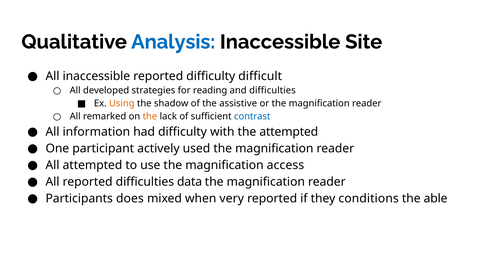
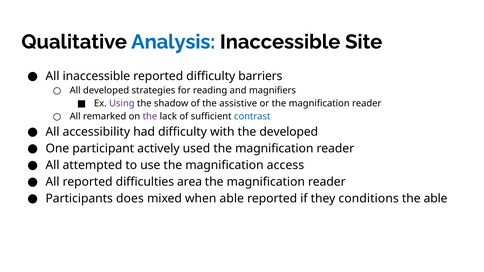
difficult: difficult -> barriers (260, 76)
and difficulties: difficulties -> magnifiers (273, 91)
Using colour: orange -> purple (122, 104)
the colour: orange -> purple (150, 117)
information: information -> accessibility (96, 132)
the attempted: attempted -> developed (289, 132)
data: data -> area (190, 182)
when very: very -> able (232, 199)
